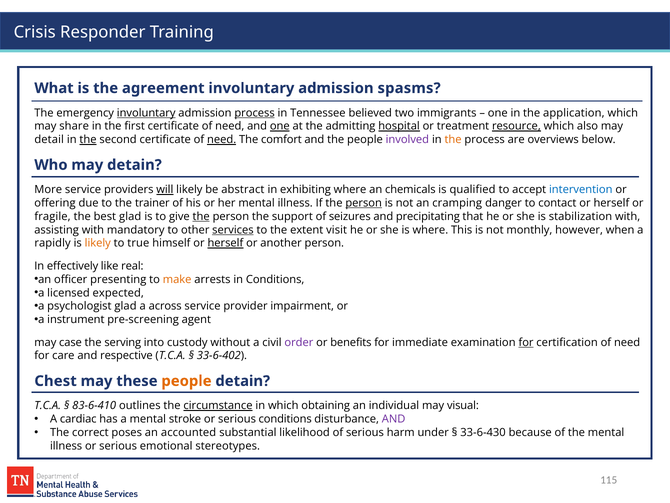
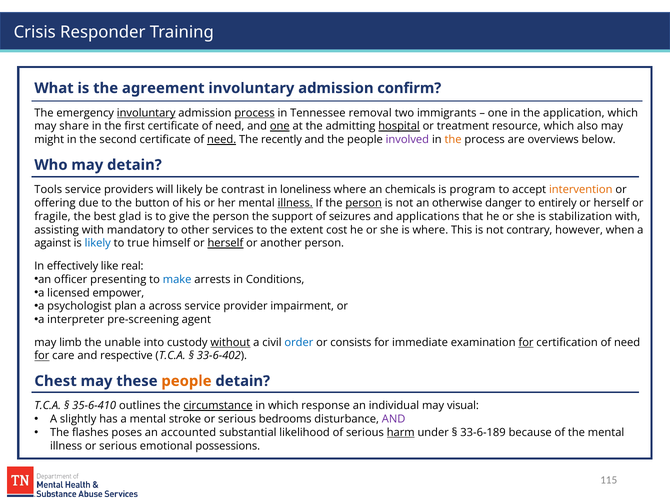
spasms: spasms -> confirm (409, 88)
believed: believed -> removal (370, 113)
resource underline: present -> none (516, 126)
detail: detail -> might (49, 140)
the underline: present -> none (88, 140)
comfort: comfort -> recently (281, 140)
More: More -> Tools (48, 189)
will underline: present -> none (165, 189)
abstract: abstract -> contrast (243, 189)
exhibiting: exhibiting -> loneliness (306, 189)
qualified: qualified -> program (473, 189)
intervention colour: blue -> orange (581, 189)
trainer: trainer -> button (152, 203)
illness underline: none -> present (295, 203)
cramping: cramping -> otherwise (457, 203)
contact: contact -> entirely (557, 203)
the underline: present -> none (201, 216)
precipitating: precipitating -> applications (428, 216)
services underline: present -> none (233, 230)
visit: visit -> cost (337, 230)
monthly: monthly -> contrary (529, 230)
rapidly: rapidly -> against (53, 243)
likely colour: orange -> blue (98, 243)
make colour: orange -> blue (177, 279)
expected: expected -> empower (118, 293)
psychologist glad: glad -> plan (126, 306)
instrument: instrument -> interpreter (76, 319)
case: case -> limb (70, 342)
serving: serving -> unable (123, 342)
without underline: none -> present (230, 342)
order colour: purple -> blue (299, 342)
benefits: benefits -> consists (351, 342)
for underline: none -> present (42, 355)
83-6-410: 83-6-410 -> 35-6-410 (94, 405)
obtaining: obtaining -> response (326, 405)
cardiac: cardiac -> slightly (78, 419)
serious conditions: conditions -> bedrooms (285, 419)
correct: correct -> flashes (90, 432)
harm underline: none -> present (401, 432)
33-6-430: 33-6-430 -> 33-6-189 (483, 432)
stereotypes: stereotypes -> possessions (228, 446)
